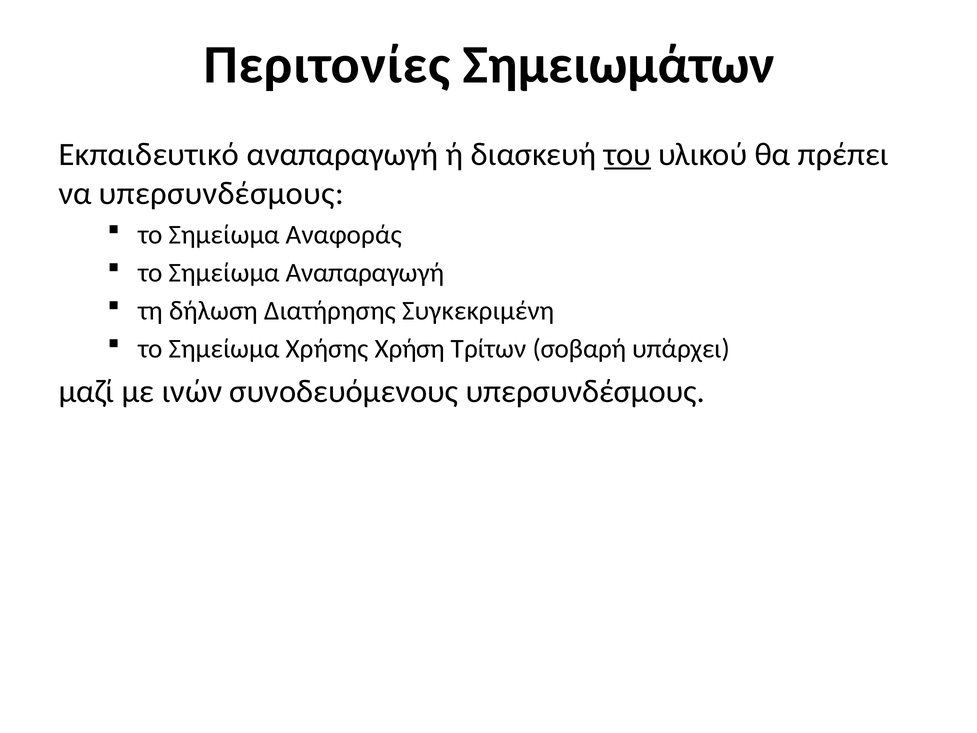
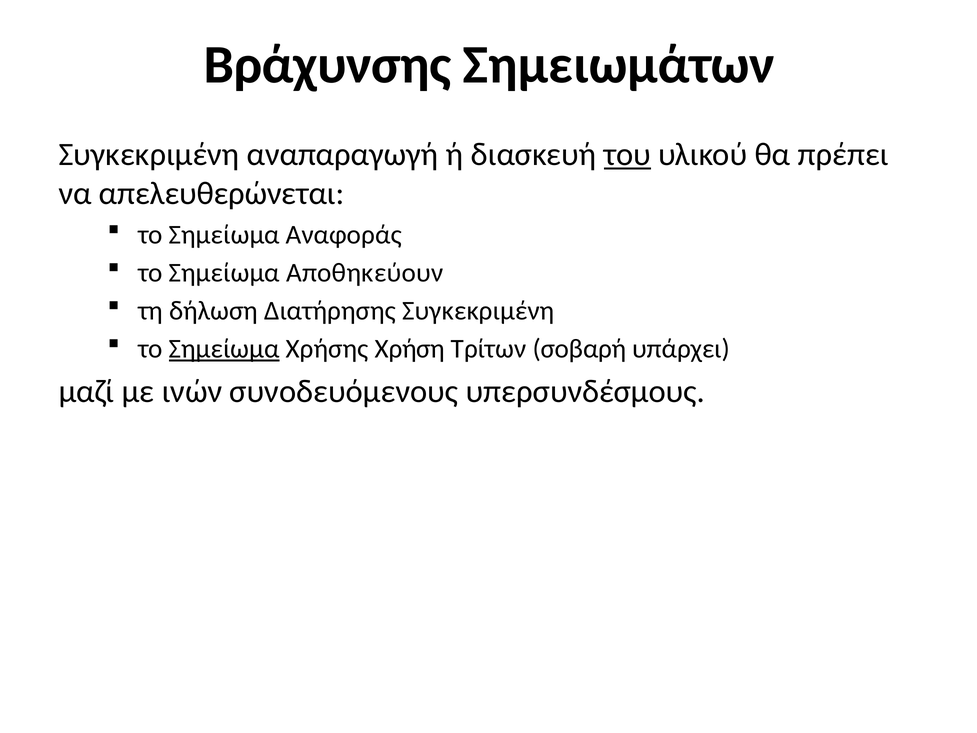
Περιτονίες: Περιτονίες -> Βράχυνσης (328, 65)
Εκπαιδευτικό: Εκπαιδευτικό -> Συγκεκριμένη (149, 155)
να υπερσυνδέσμους: υπερσυνδέσμους -> απελευθερώνεται (222, 194)
Σημείωμα Αναπαραγωγή: Αναπαραγωγή -> Αποθηκεύουν (365, 273)
Σημείωμα underline: none -> present (224, 349)
